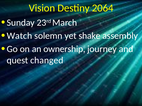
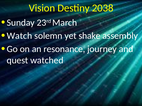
2064: 2064 -> 2038 (103, 8)
ownership: ownership -> resonance (64, 49)
changed: changed -> watched (47, 61)
